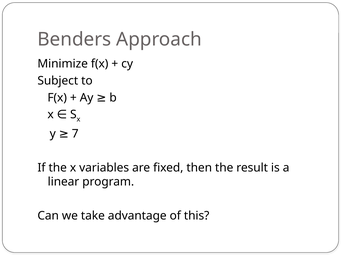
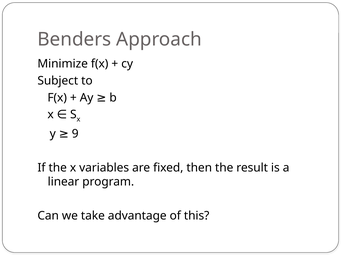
7: 7 -> 9 (75, 134)
